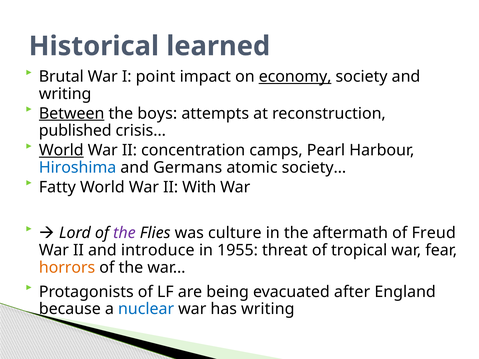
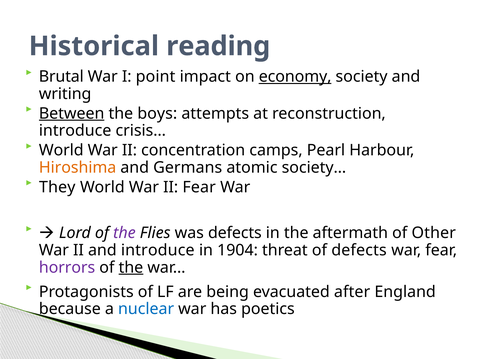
learned: learned -> reading (218, 46)
published: published -> introduce (75, 131)
World underline: present -> none (61, 150)
Hiroshima colour: blue -> orange (78, 168)
Fatty: Fatty -> They (57, 187)
II With: With -> Fear (199, 187)
was culture: culture -> defects (235, 233)
Freud: Freud -> Other (434, 233)
1955: 1955 -> 1904 (238, 250)
of tropical: tropical -> defects (359, 250)
horrors colour: orange -> purple (67, 268)
the underline: none -> present (131, 268)
has writing: writing -> poetics (268, 309)
